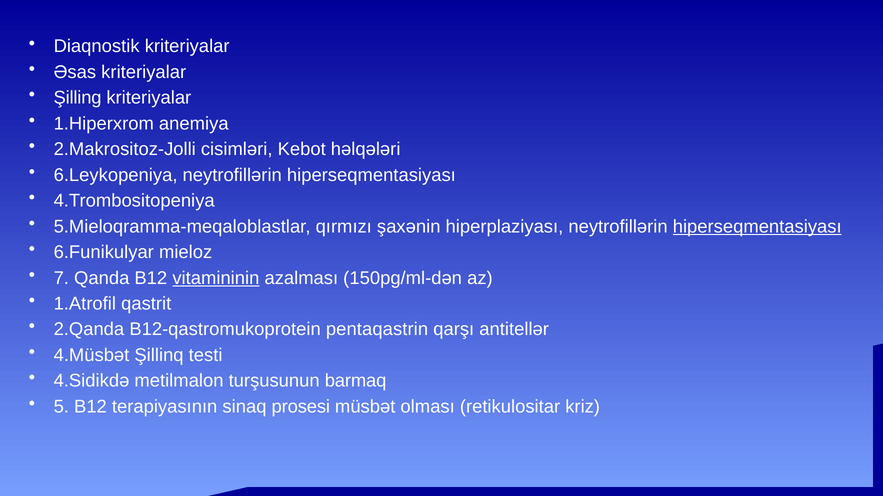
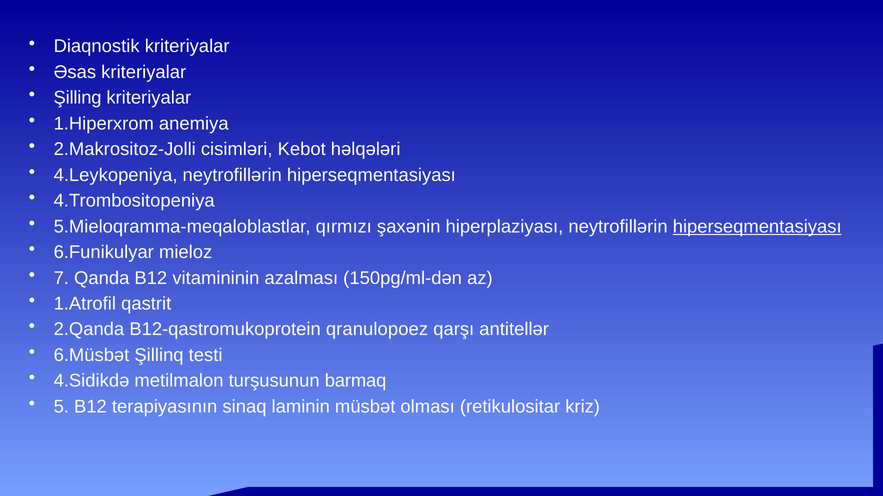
6.Leykopeniya: 6.Leykopeniya -> 4.Leykopeniya (116, 175)
vitamininin underline: present -> none (216, 278)
pentaqastrin: pentaqastrin -> qranulopoez (377, 330)
4.Müsbət: 4.Müsbət -> 6.Müsbət (91, 356)
prosesi: prosesi -> laminin (301, 407)
